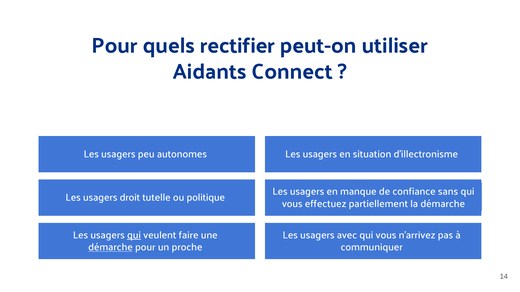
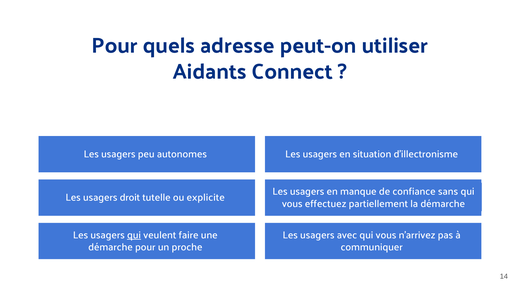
rectifier: rectifier -> adresse (237, 46)
politique: politique -> explicite (206, 198)
démarche underline: present -> none (111, 248)
